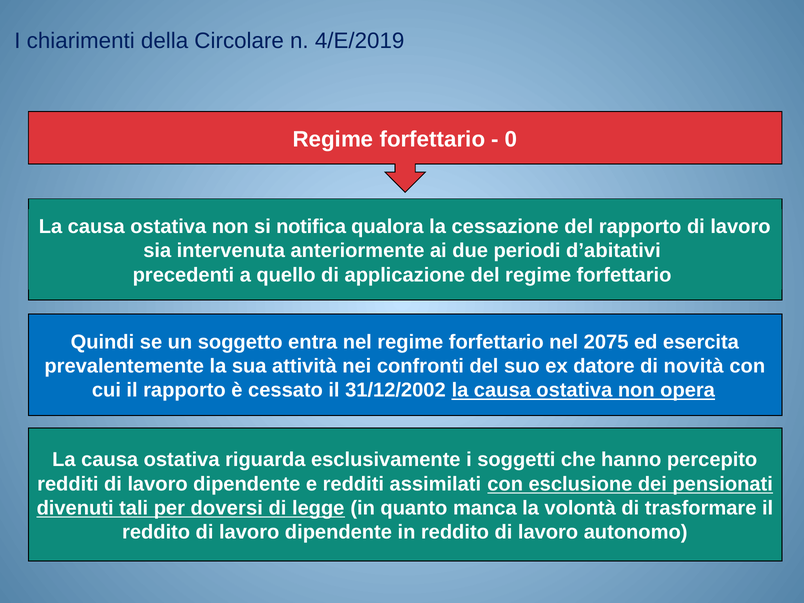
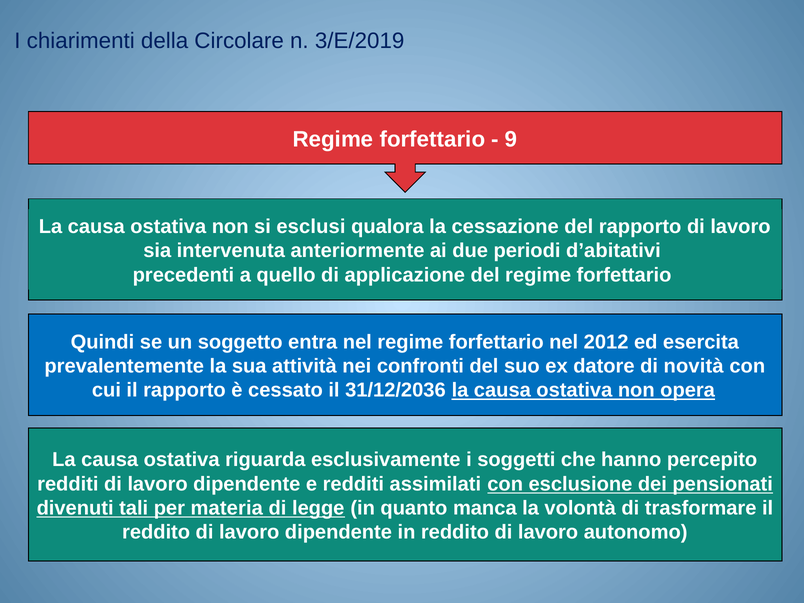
4/E/2019: 4/E/2019 -> 3/E/2019 (360, 41)
0: 0 -> 9 (511, 139)
notifica: notifica -> esclusi (311, 227)
2075: 2075 -> 2012 (606, 342)
31/12/2002: 31/12/2002 -> 31/12/2036 (395, 390)
doversi: doversi -> materia (227, 508)
